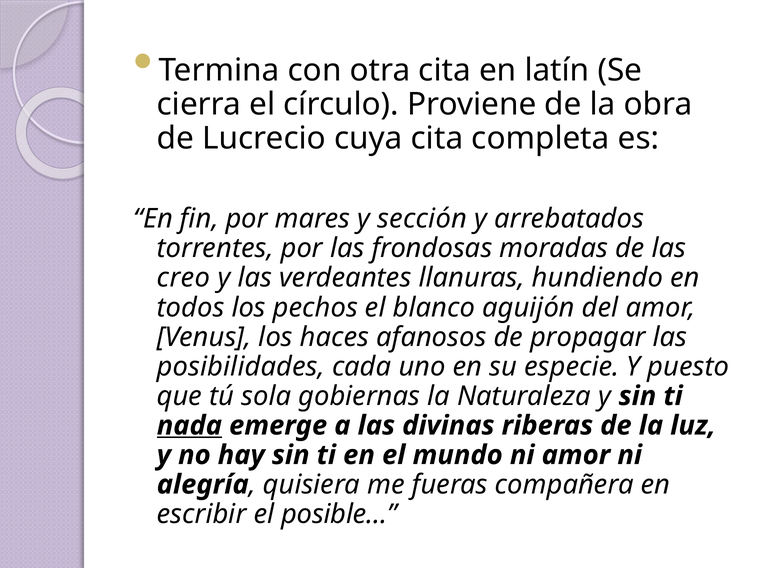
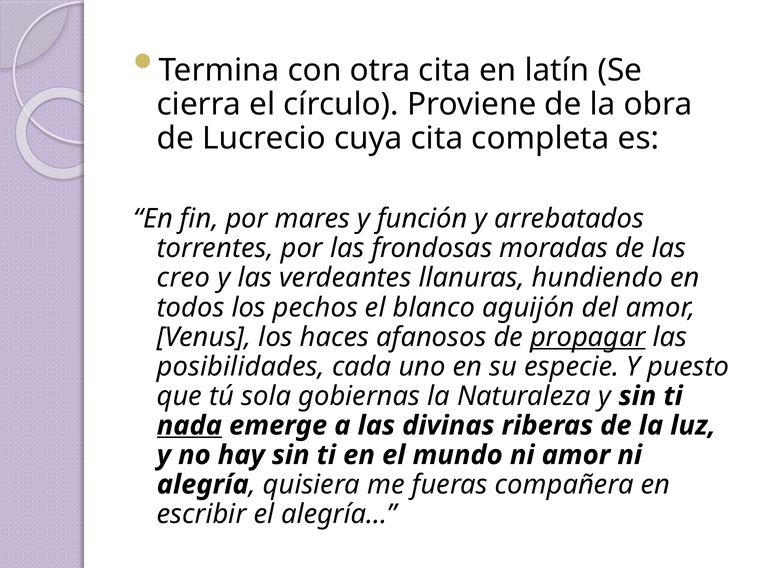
sección: sección -> función (422, 219)
propagar underline: none -> present (588, 337)
posible…: posible… -> alegría… (339, 515)
